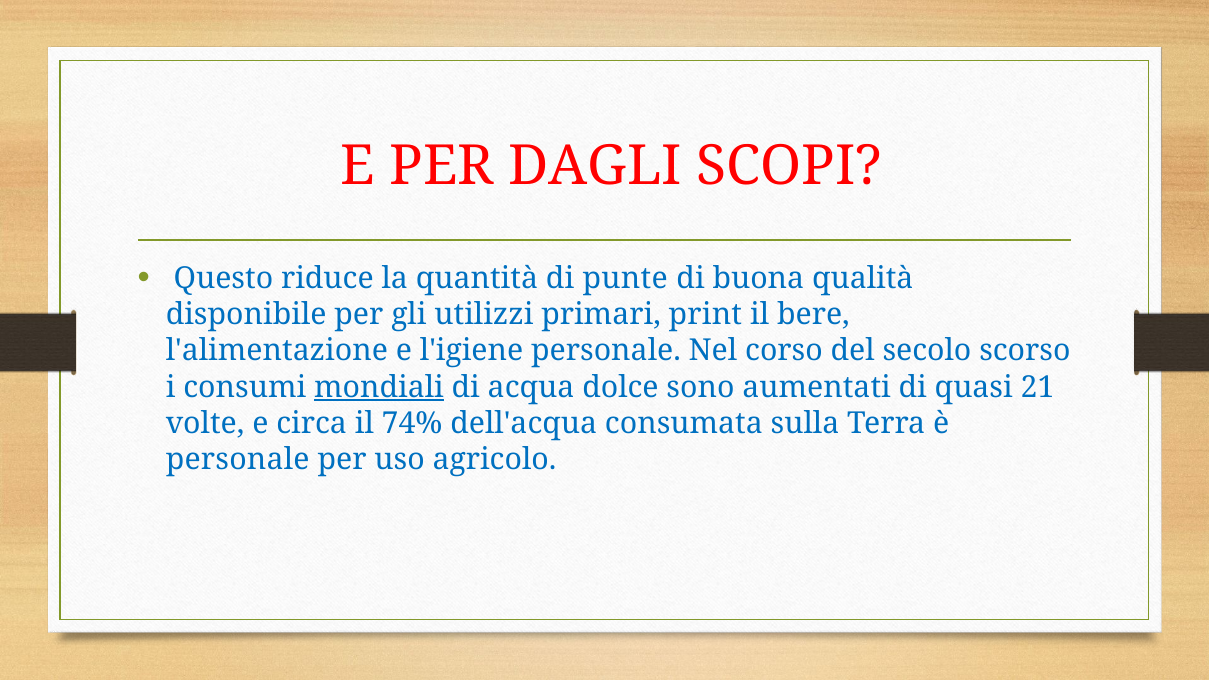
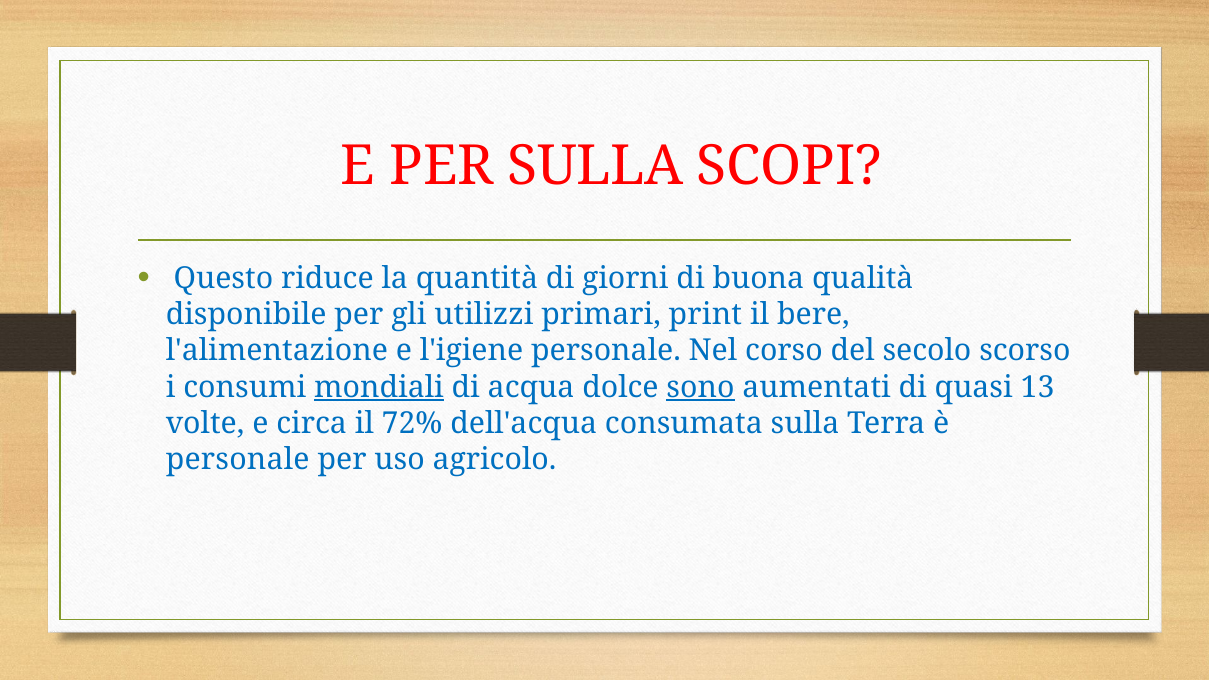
PER DAGLI: DAGLI -> SULLA (596, 166)
punte: punte -> giorni (625, 278)
sono underline: none -> present (701, 387)
21: 21 -> 13 (1038, 387)
74%: 74% -> 72% (412, 423)
